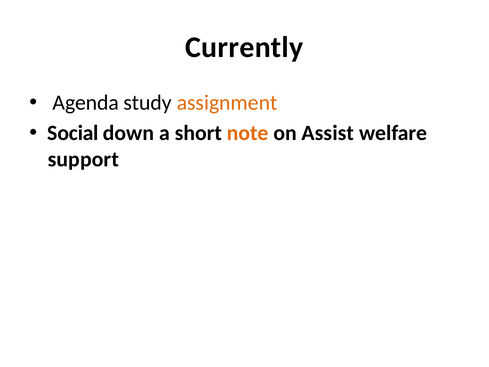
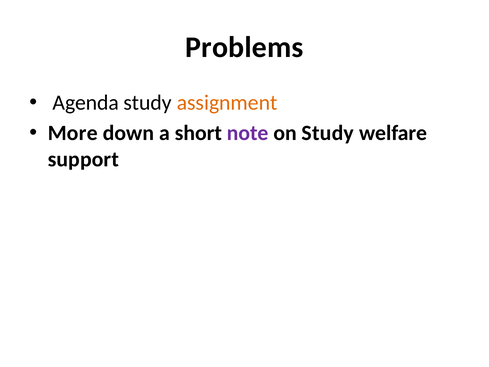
Currently: Currently -> Problems (244, 47)
Social: Social -> More (73, 133)
note colour: orange -> purple (248, 133)
on Assist: Assist -> Study (328, 133)
